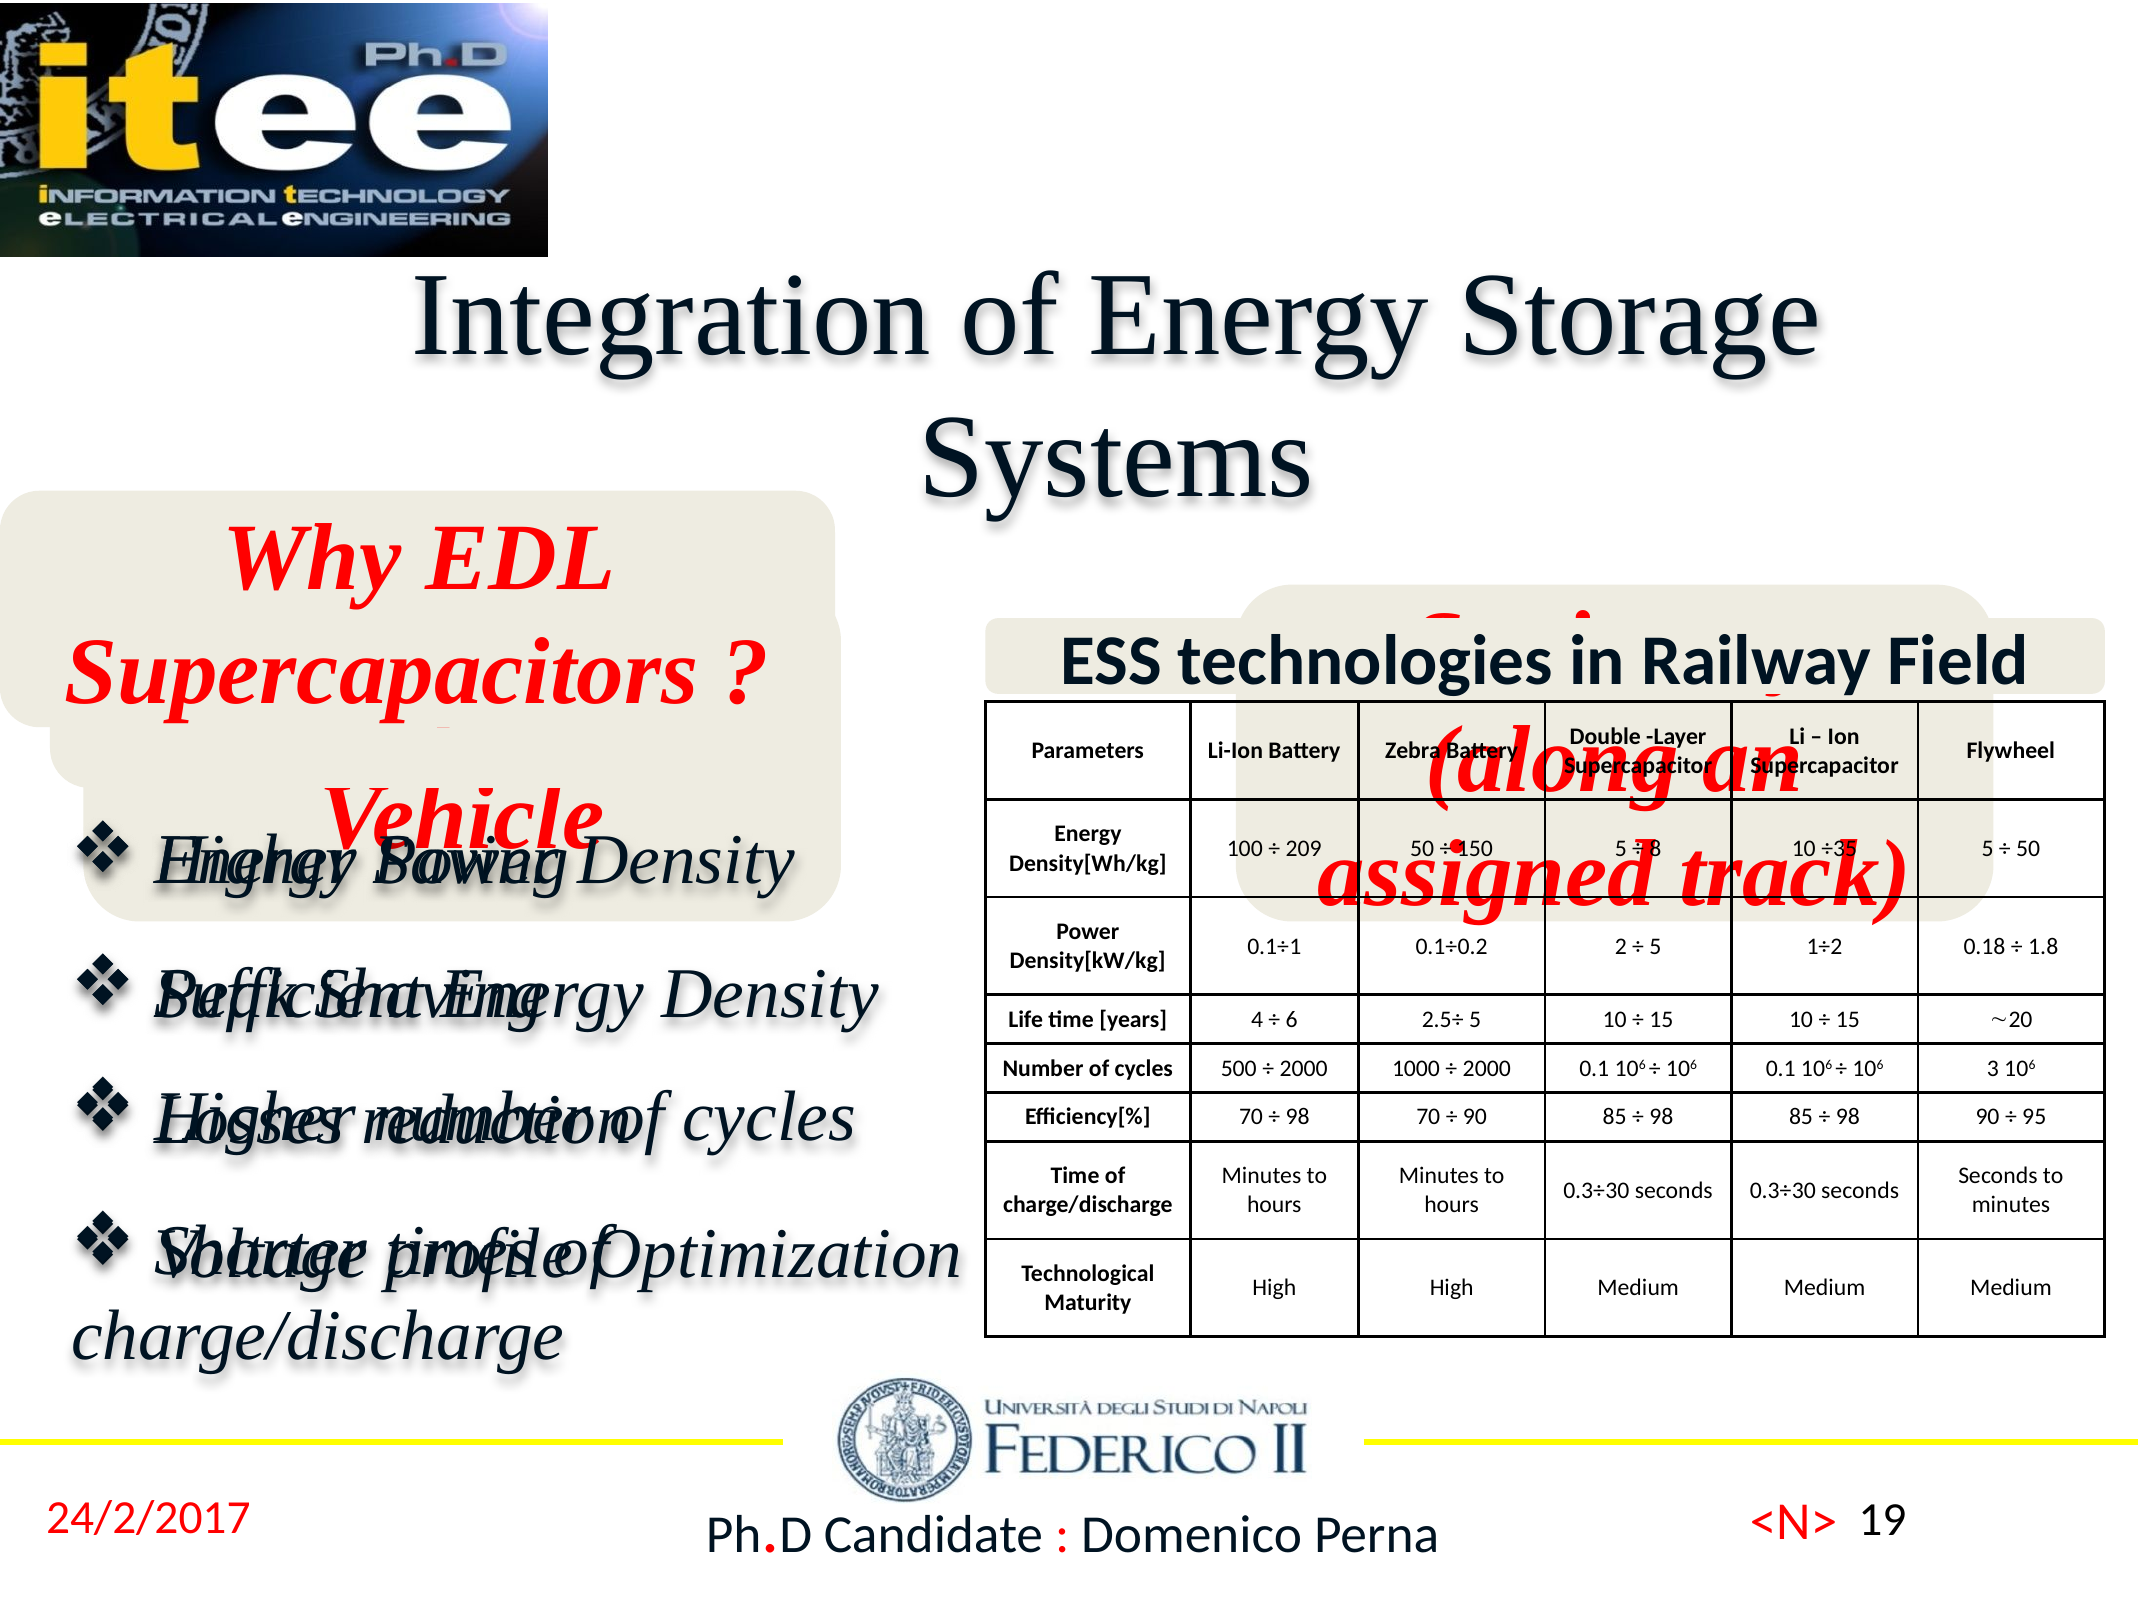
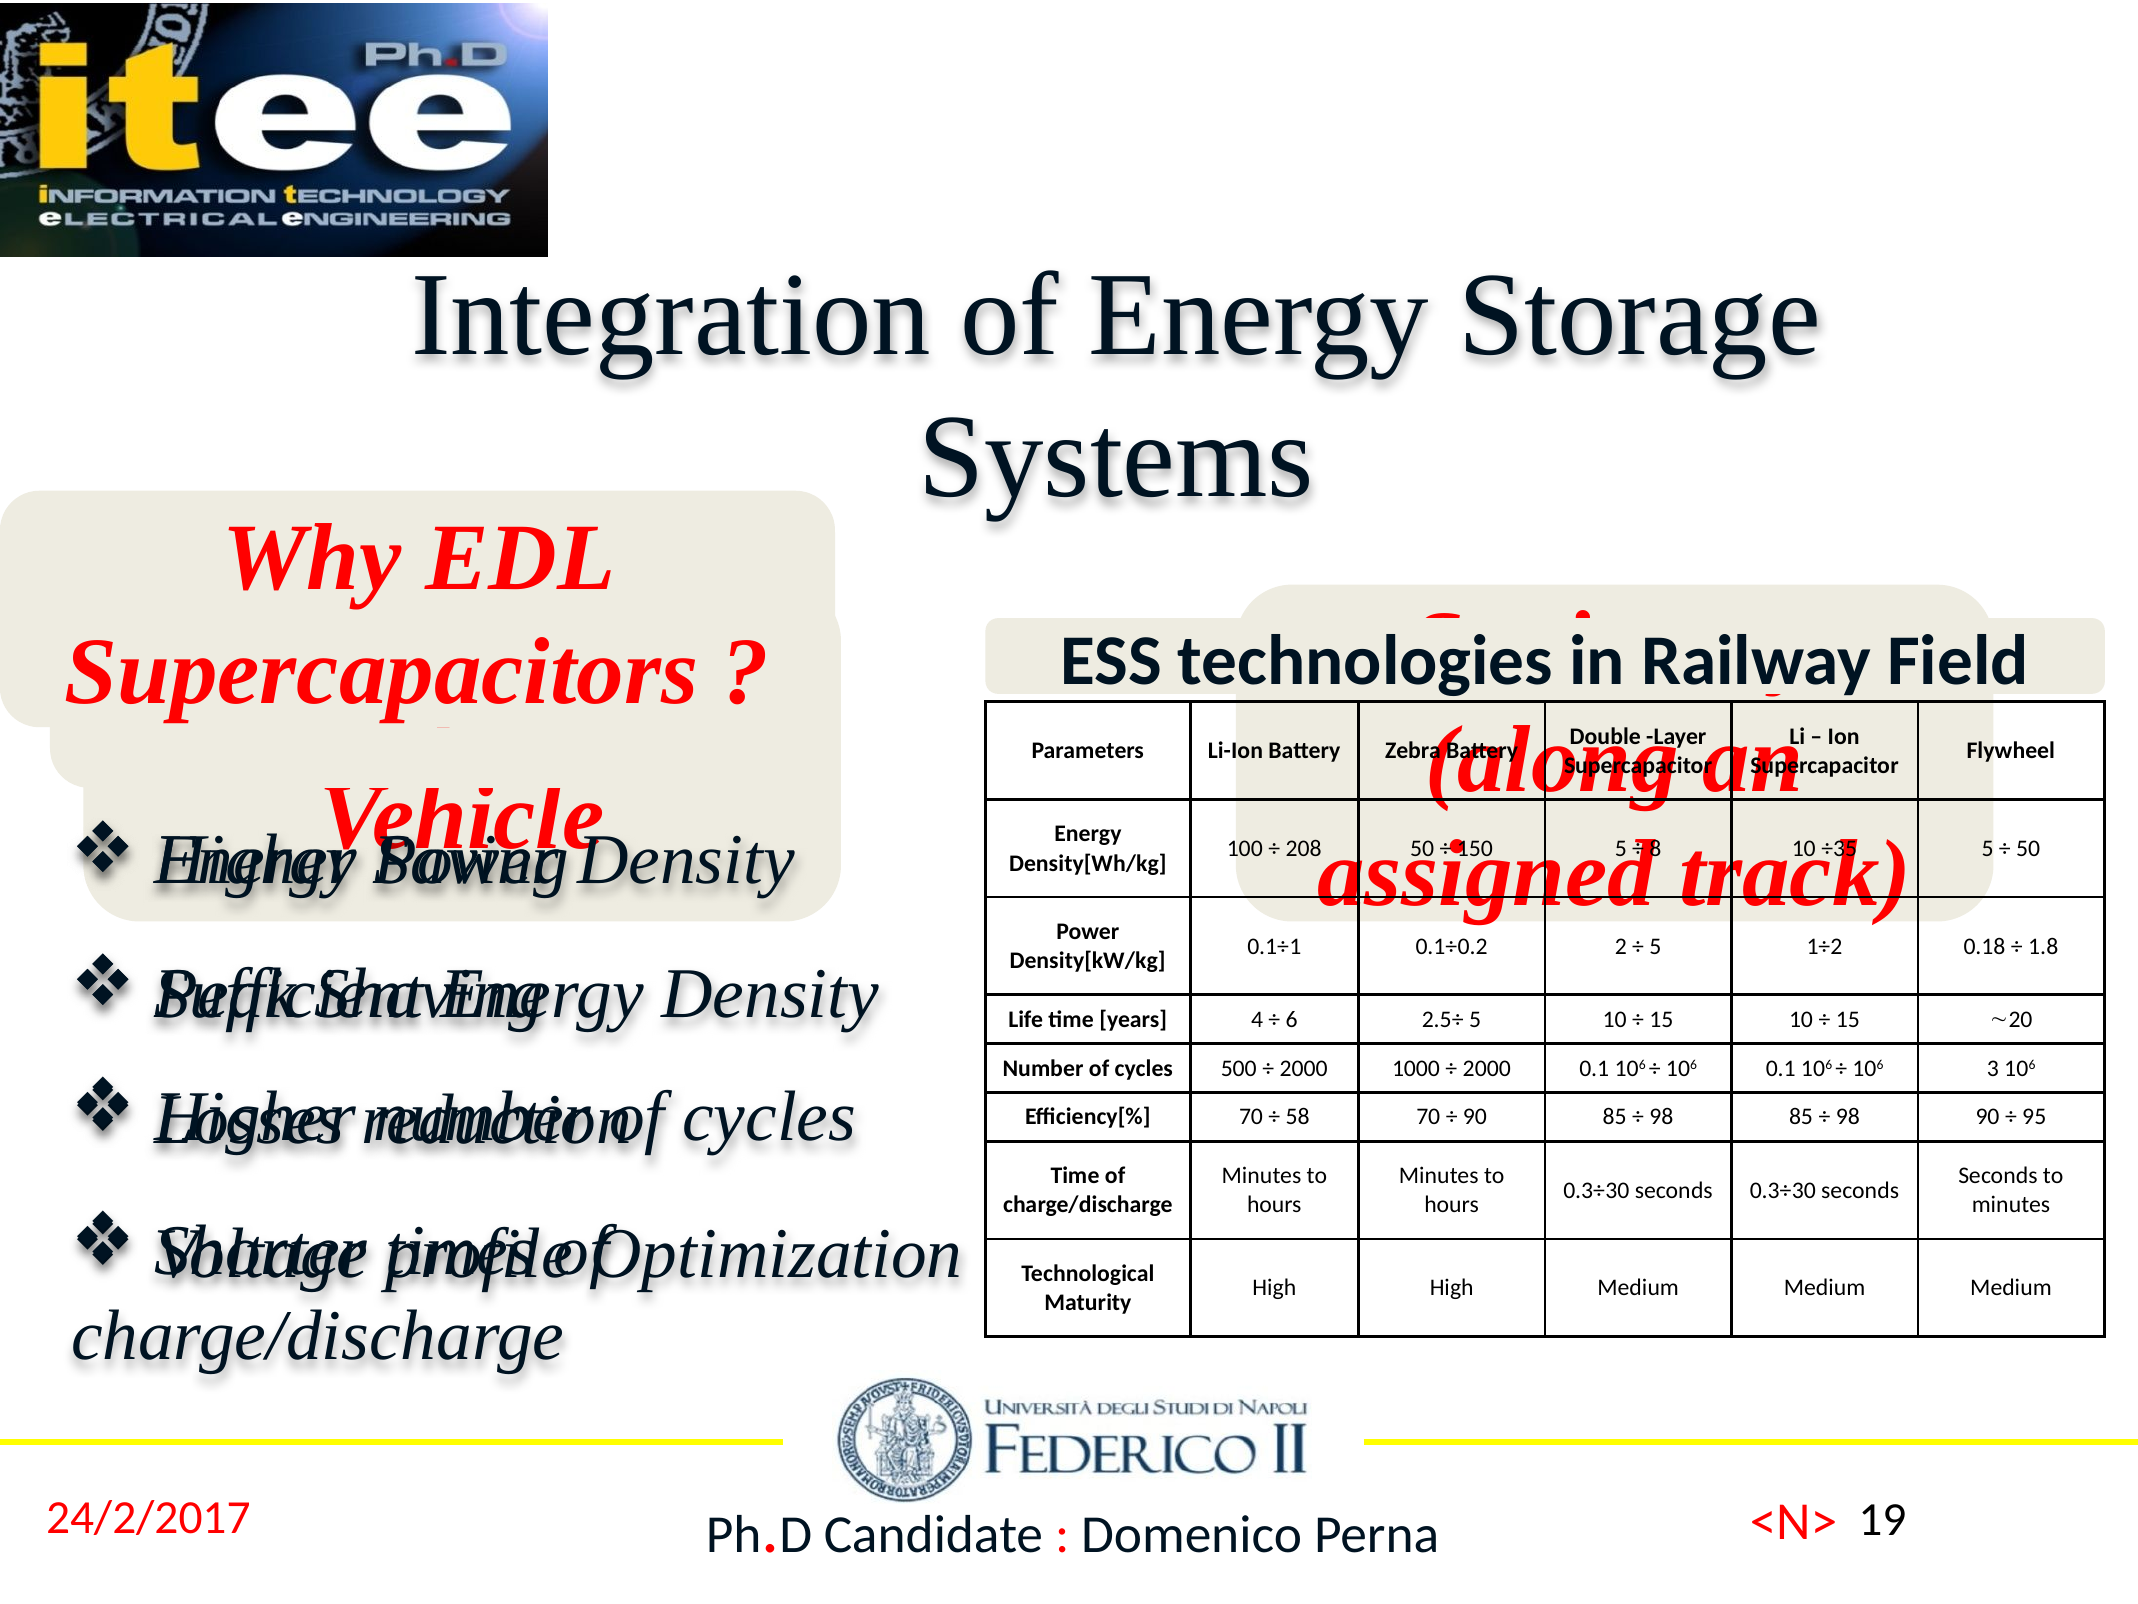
209: 209 -> 208 (1304, 848)
98: 98 -> 58 (1298, 1117)
